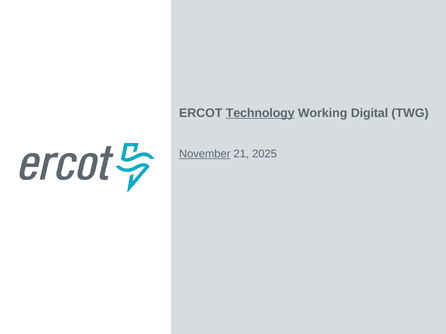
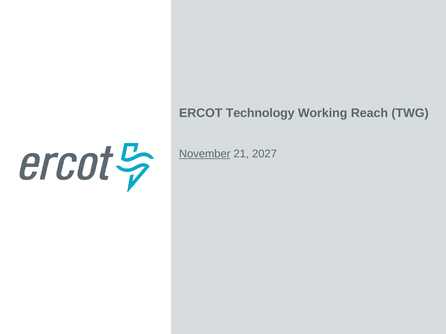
Technology underline: present -> none (260, 113)
Digital: Digital -> Reach (369, 113)
2025: 2025 -> 2027 (264, 154)
